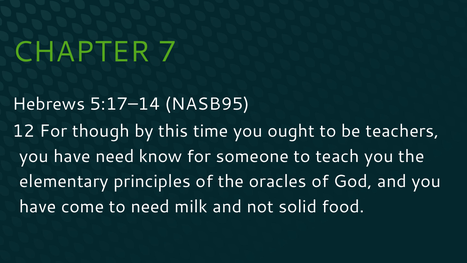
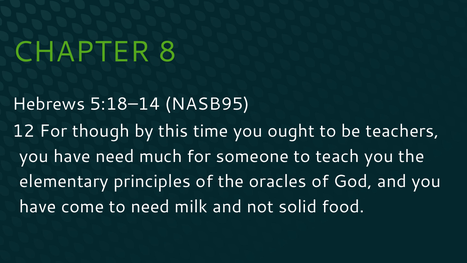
7: 7 -> 8 (168, 52)
5:17–14: 5:17–14 -> 5:18–14 (125, 104)
know: know -> much (161, 156)
